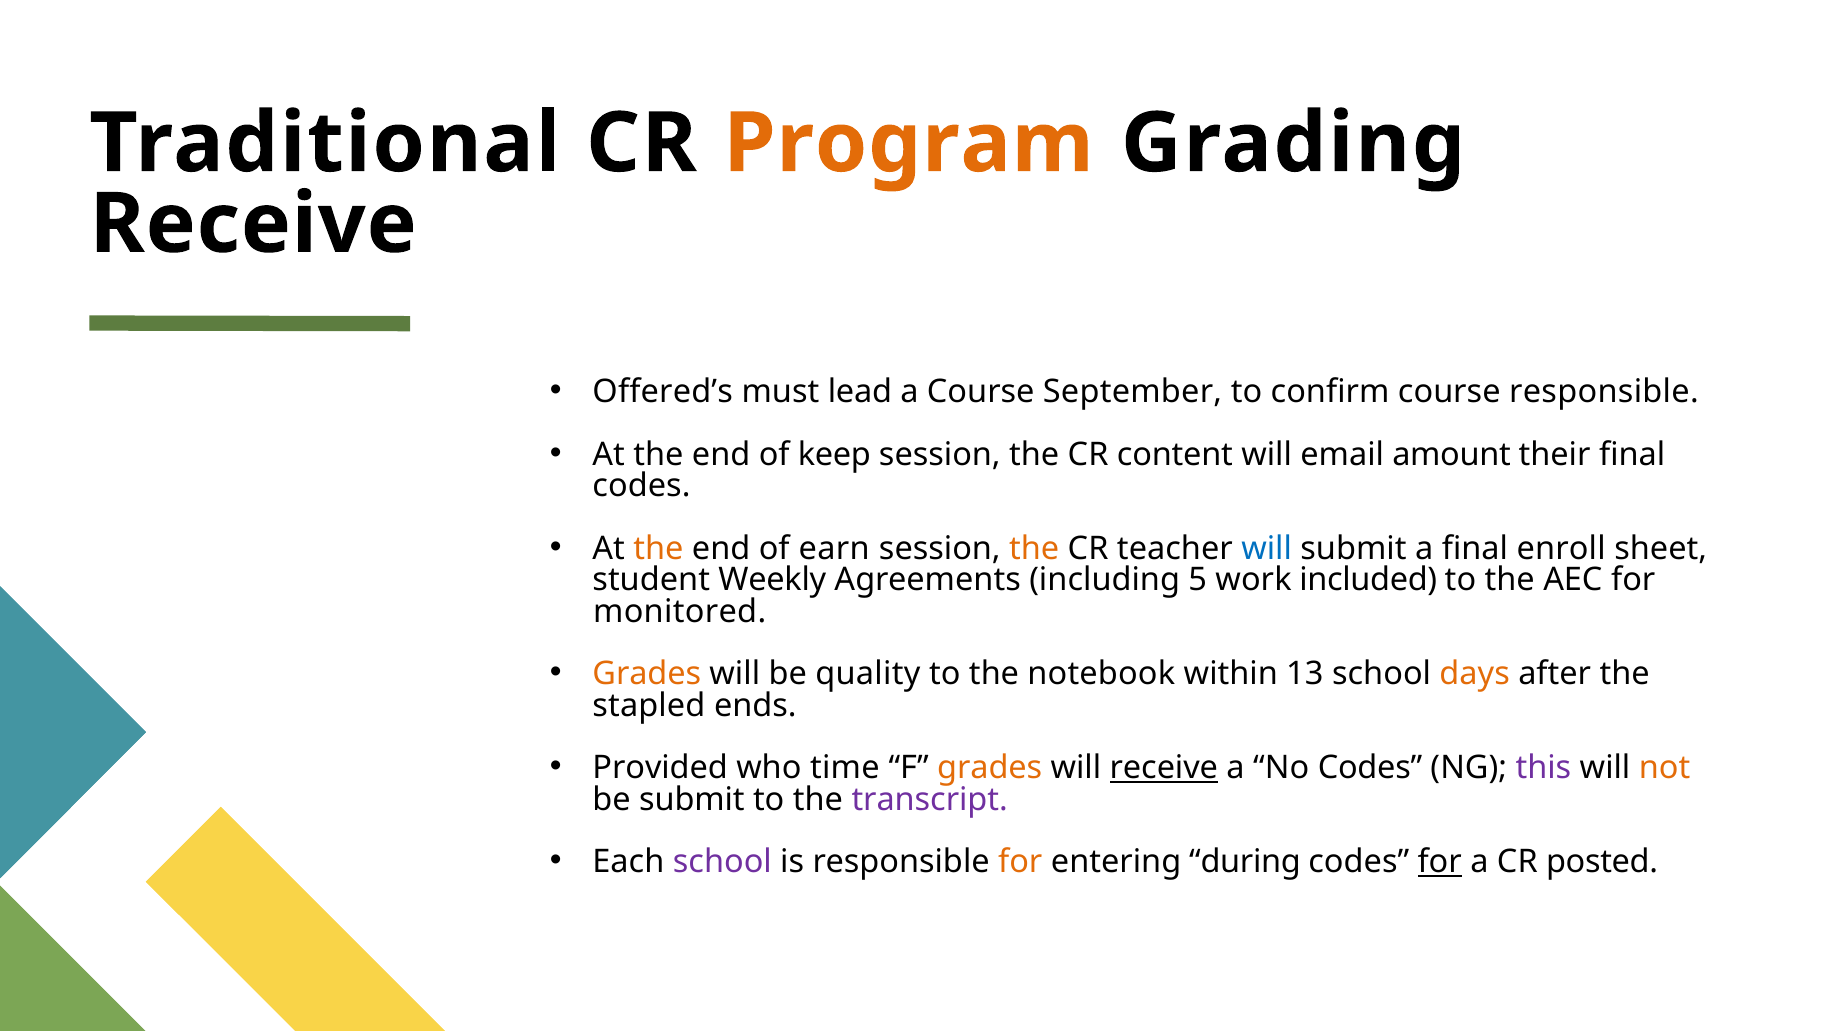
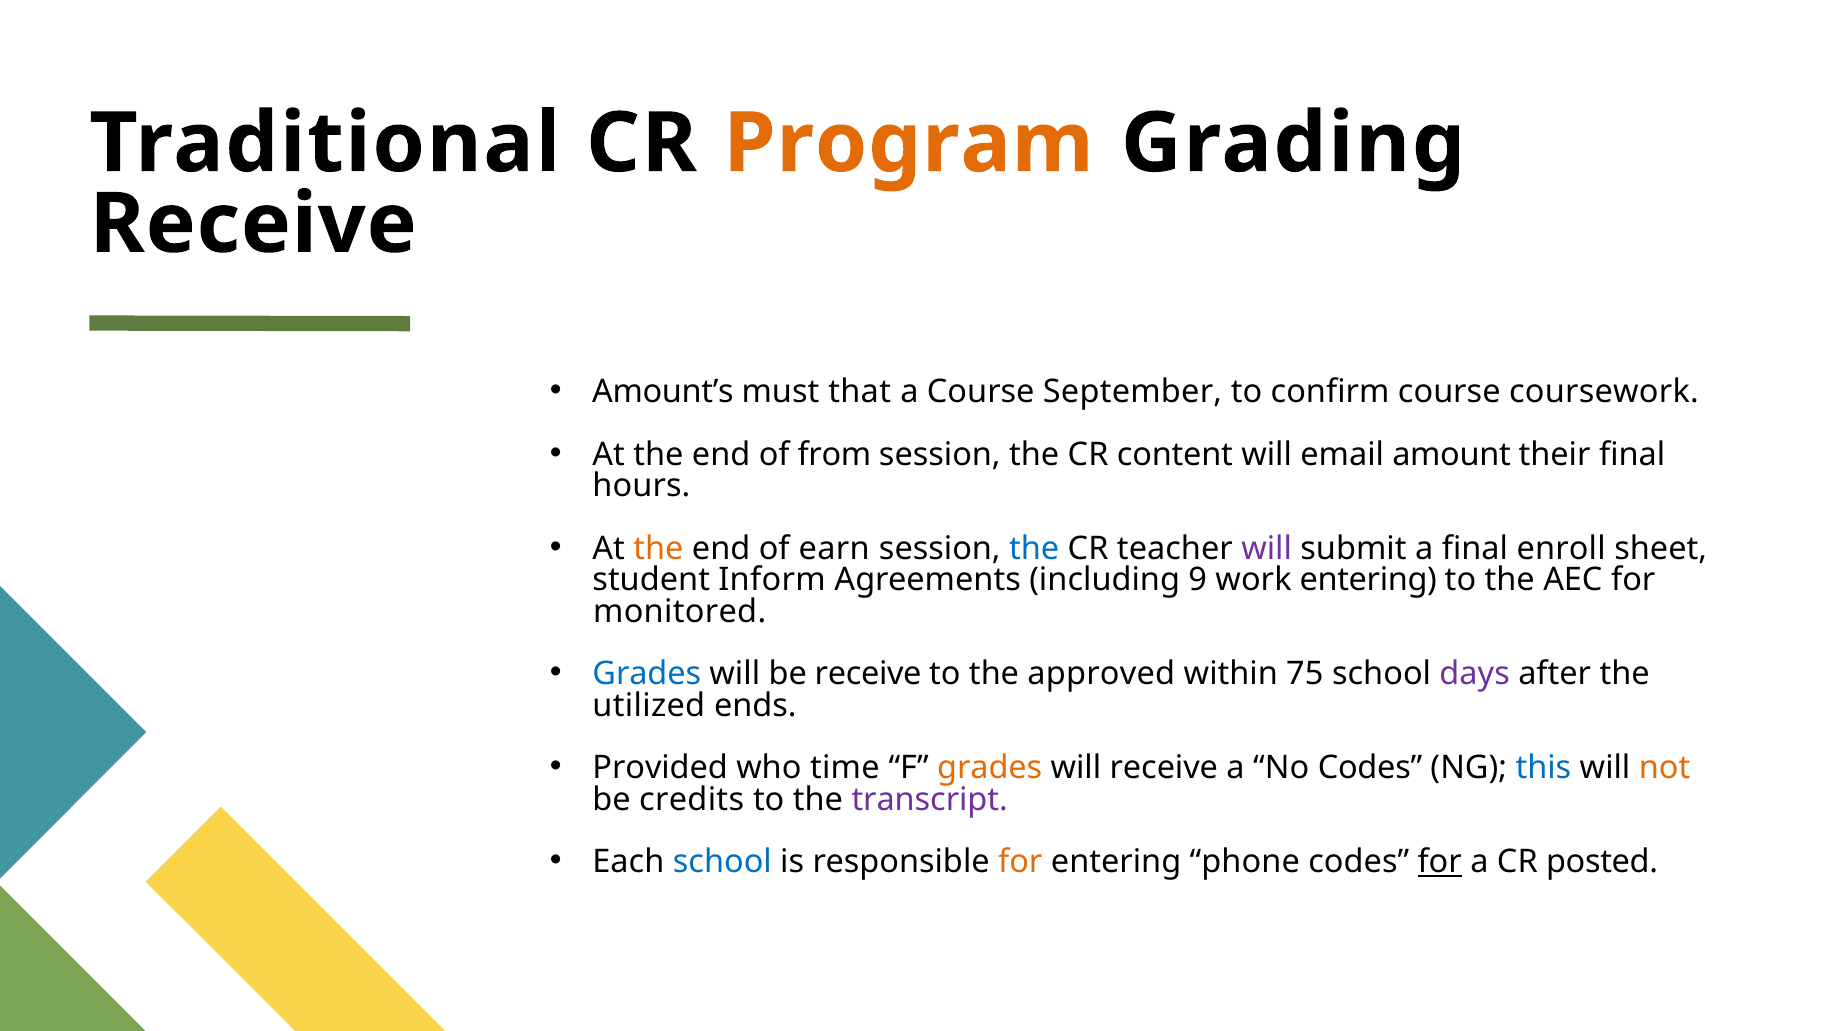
Offered’s: Offered’s -> Amount’s (663, 392)
lead: lead -> that (860, 392)
course responsible: responsible -> coursework (1604, 392)
keep: keep -> from (834, 454)
codes: codes -> hours (641, 486)
the colour: orange -> blue (1034, 548)
will colour: blue -> purple (1267, 548)
Weekly: Weekly -> Inform (772, 580)
5: 5 -> 9 (1198, 580)
work included: included -> entering (1368, 580)
Grades colour: orange -> blue (647, 674)
be quality: quality -> receive (868, 674)
notebook: notebook -> approved (1101, 674)
13: 13 -> 75 (1305, 674)
days colour: orange -> purple (1475, 674)
stapled: stapled -> utilized (649, 706)
receive underline: present -> none (1164, 768)
this colour: purple -> blue (1543, 768)
be submit: submit -> credits (692, 800)
school colour: purple -> blue (722, 862)
during: during -> phone (1245, 862)
